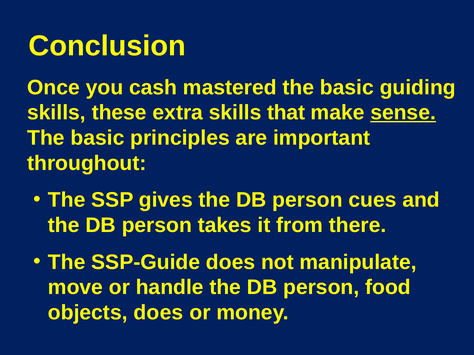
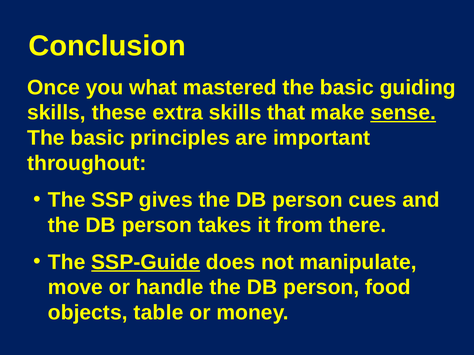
cash: cash -> what (153, 88)
SSP-Guide underline: none -> present (146, 262)
objects does: does -> table (158, 313)
